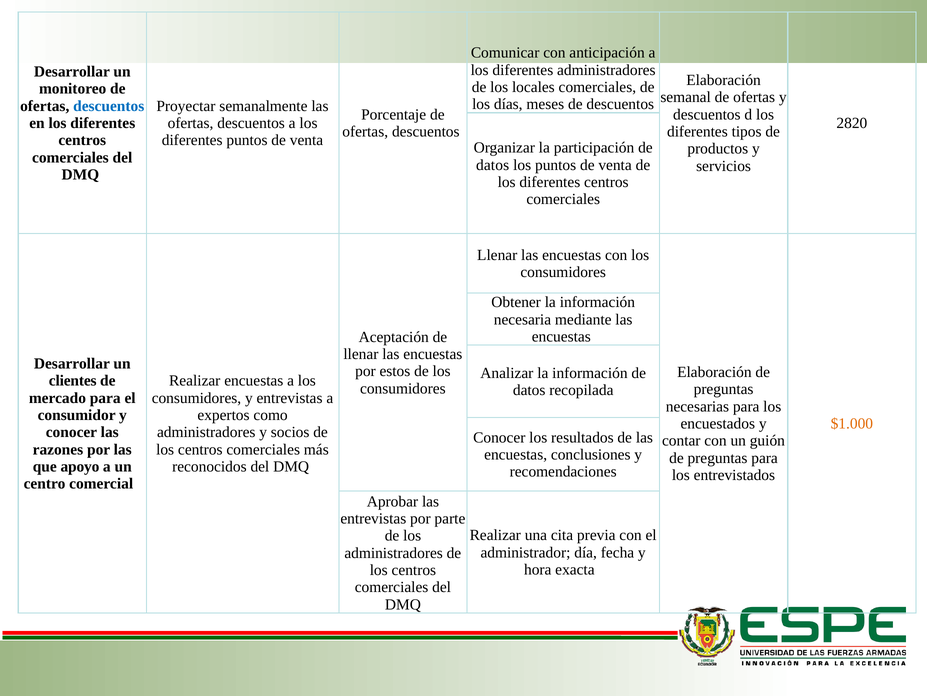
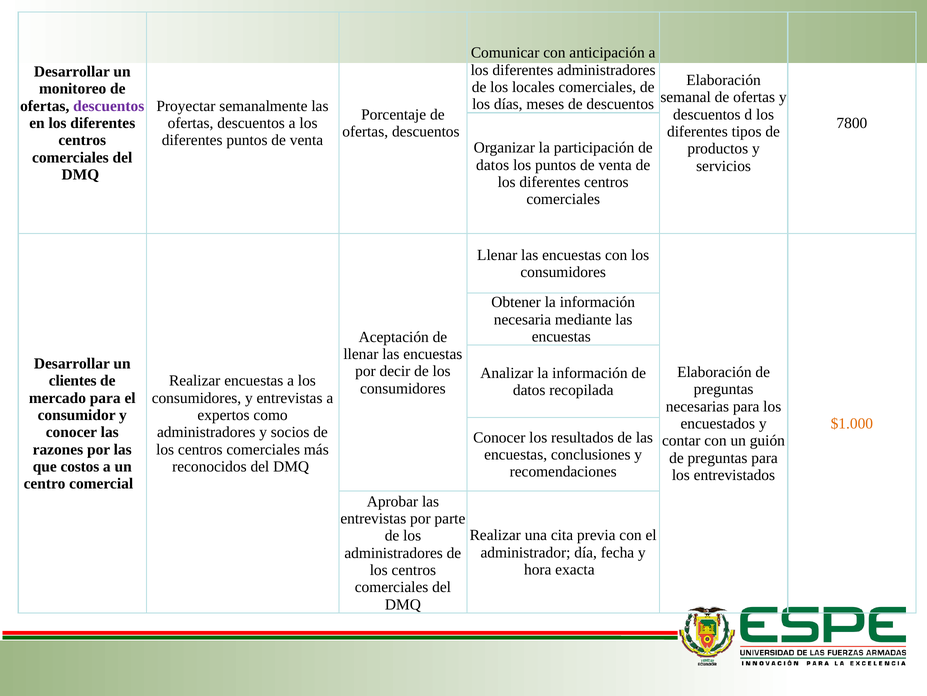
descuentos colour: blue -> purple (109, 106)
2820: 2820 -> 7800 (852, 123)
estos: estos -> decir (395, 371)
apoyo: apoyo -> costos (80, 466)
